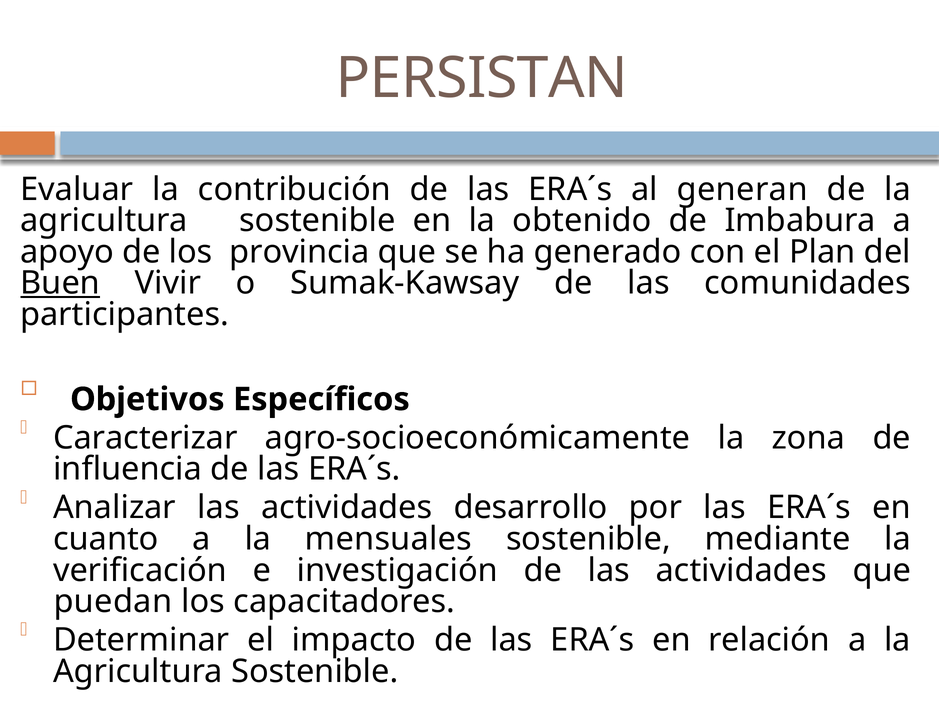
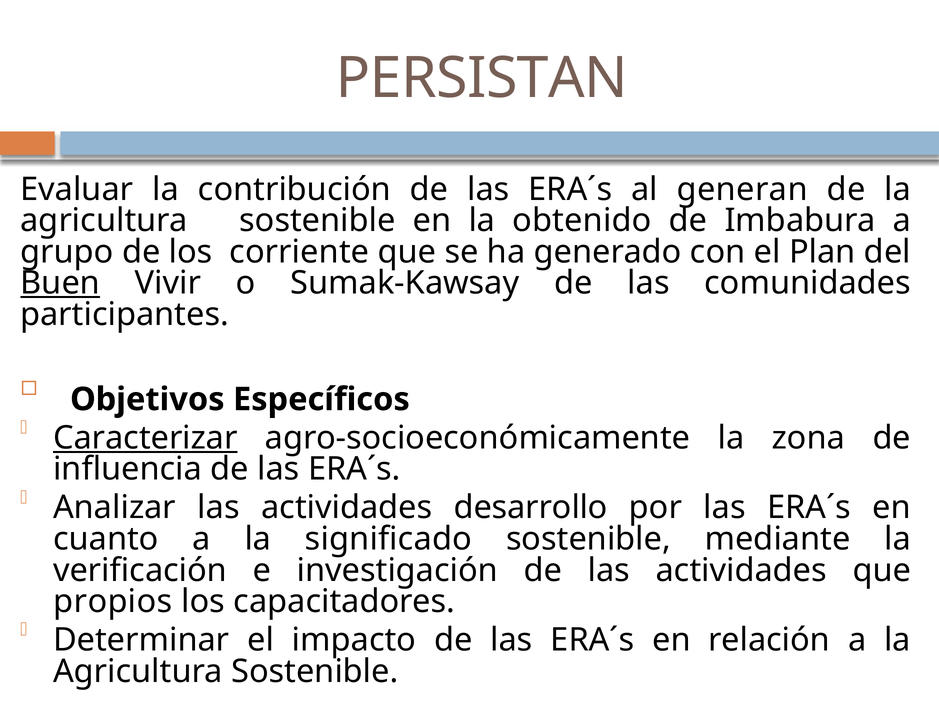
apoyo: apoyo -> grupo (67, 252)
provincia: provincia -> corriente (299, 252)
Caracterizar underline: none -> present (145, 438)
mensuales: mensuales -> significado (388, 539)
puedan: puedan -> propios (113, 602)
